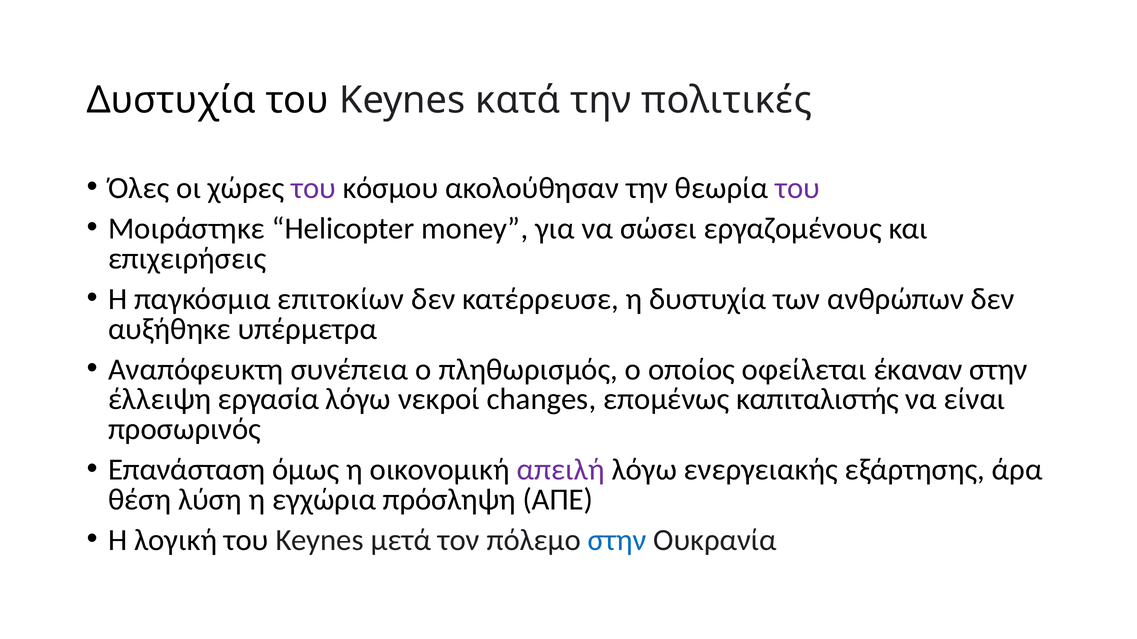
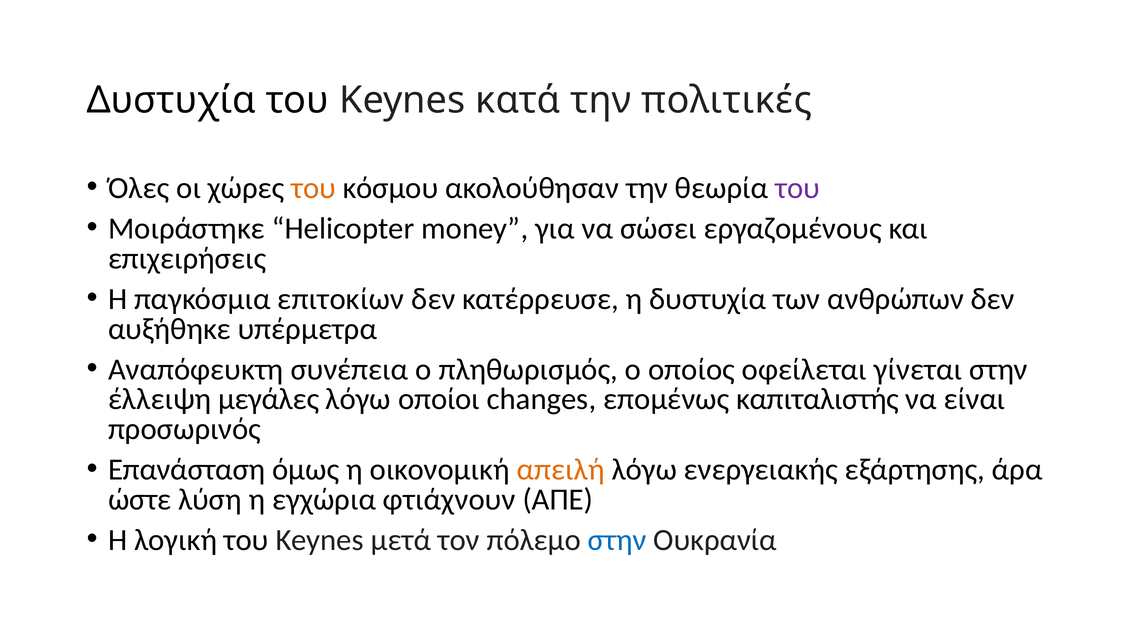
του colour: purple -> orange (314, 188)
έκαναν: έκαναν -> γίνεται (918, 370)
εργασία: εργασία -> μεγάλες (269, 400)
νεκροί: νεκροί -> οποίοι (439, 400)
απειλή colour: purple -> orange (561, 470)
θέση: θέση -> ώστε (140, 500)
πρόσληψη: πρόσληψη -> φτιάχνουν (449, 500)
